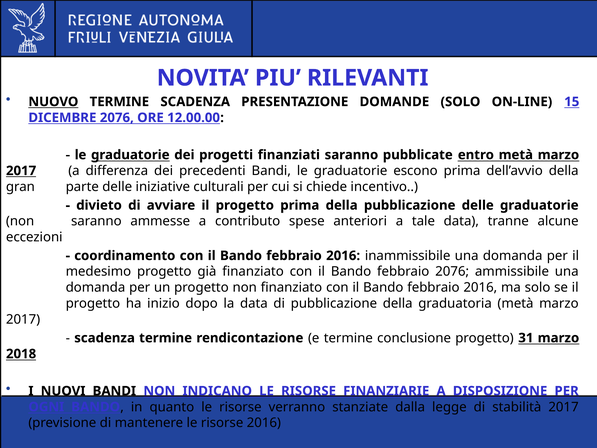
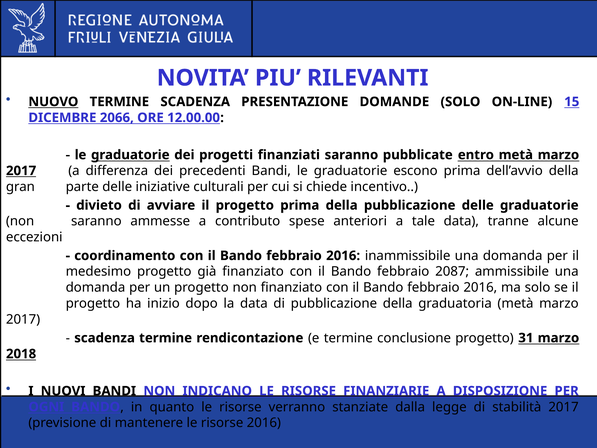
DICEMBRE 2076: 2076 -> 2066 (117, 118)
febbraio 2076: 2076 -> 2087 (452, 271)
